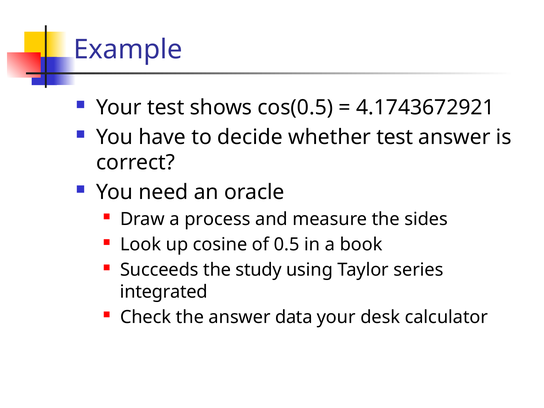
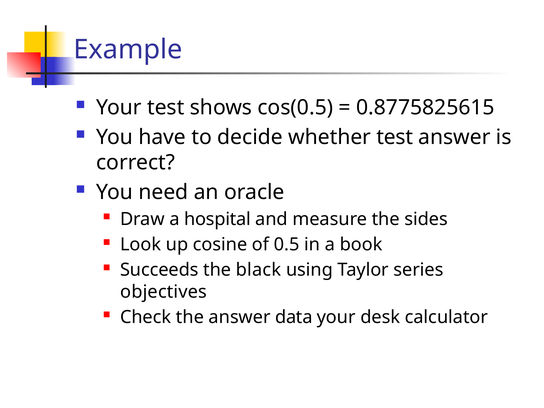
4.1743672921: 4.1743672921 -> 0.8775825615 (425, 108)
process: process -> hospital (218, 219)
study: study -> black (258, 270)
integrated: integrated -> objectives (164, 292)
